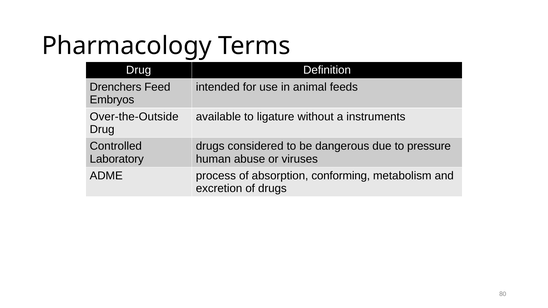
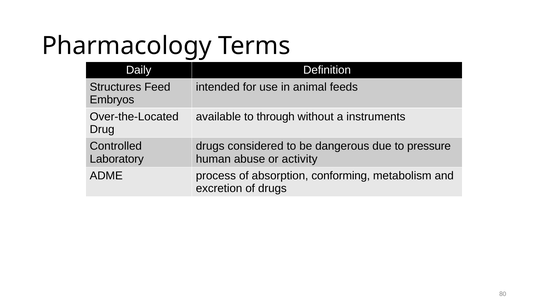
Drug: Drug -> Daily (139, 70)
Drenchers: Drenchers -> Structures (115, 87)
Over-the-Outside: Over-the-Outside -> Over-the-Located (134, 117)
ligature: ligature -> through (276, 117)
viruses: viruses -> activity (300, 159)
